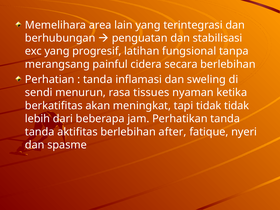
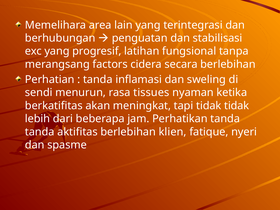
painful: painful -> factors (110, 64)
after: after -> klien (173, 132)
